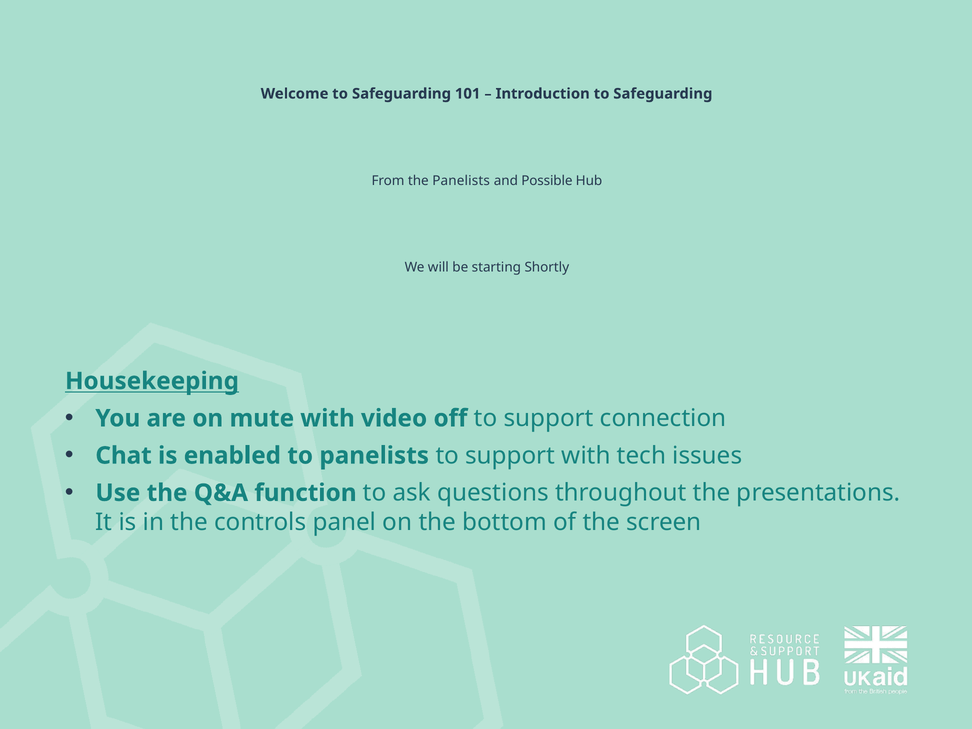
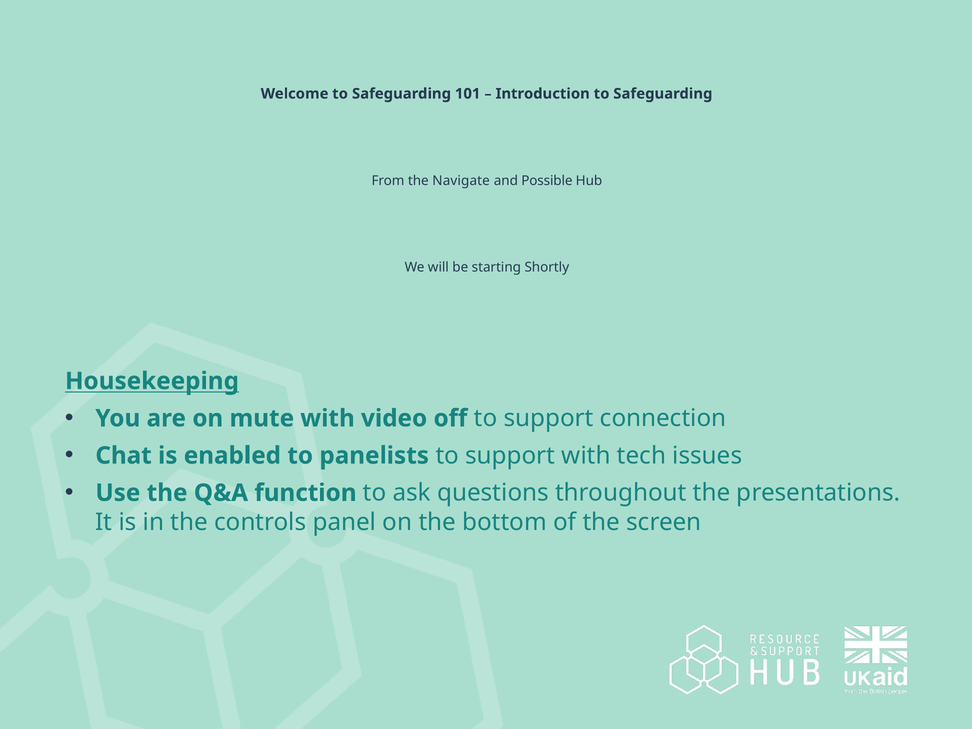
the Panelists: Panelists -> Navigate (461, 181)
